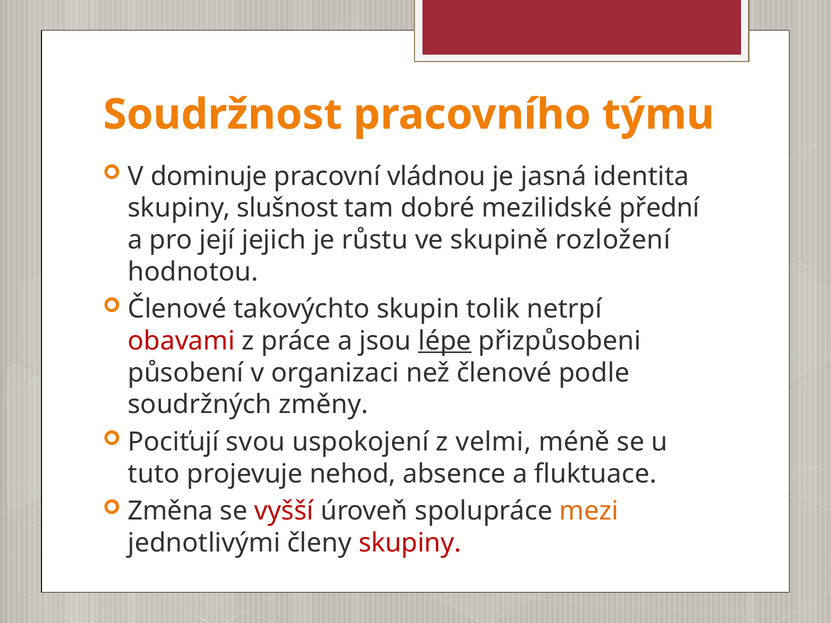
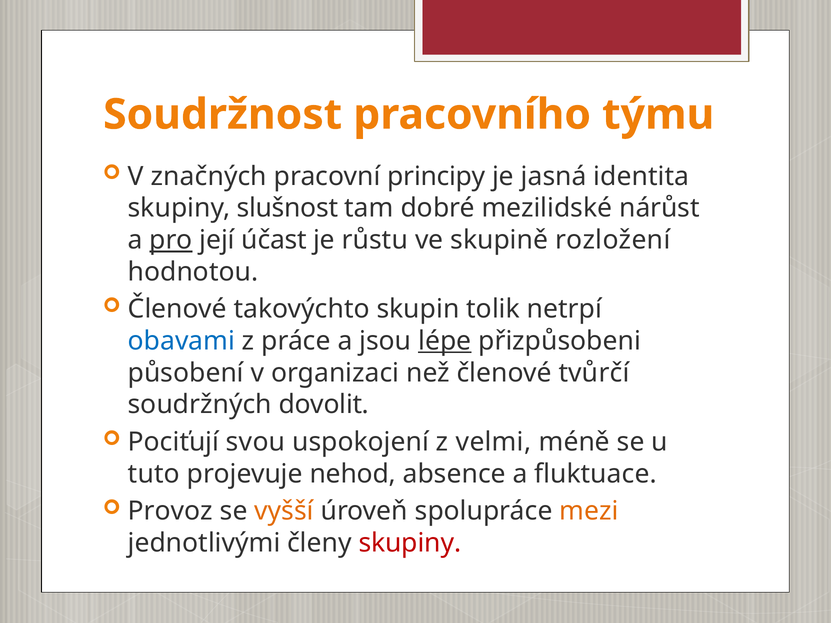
dominuje: dominuje -> značných (209, 176)
vládnou: vládnou -> principy (436, 176)
přední: přední -> nárůst (659, 208)
pro underline: none -> present (171, 240)
jejich: jejich -> účast (274, 240)
obavami colour: red -> blue (181, 341)
podle: podle -> tvůrčí (594, 373)
změny: změny -> dovolit (324, 405)
Změna: Změna -> Provoz (170, 511)
vyšší colour: red -> orange (284, 511)
